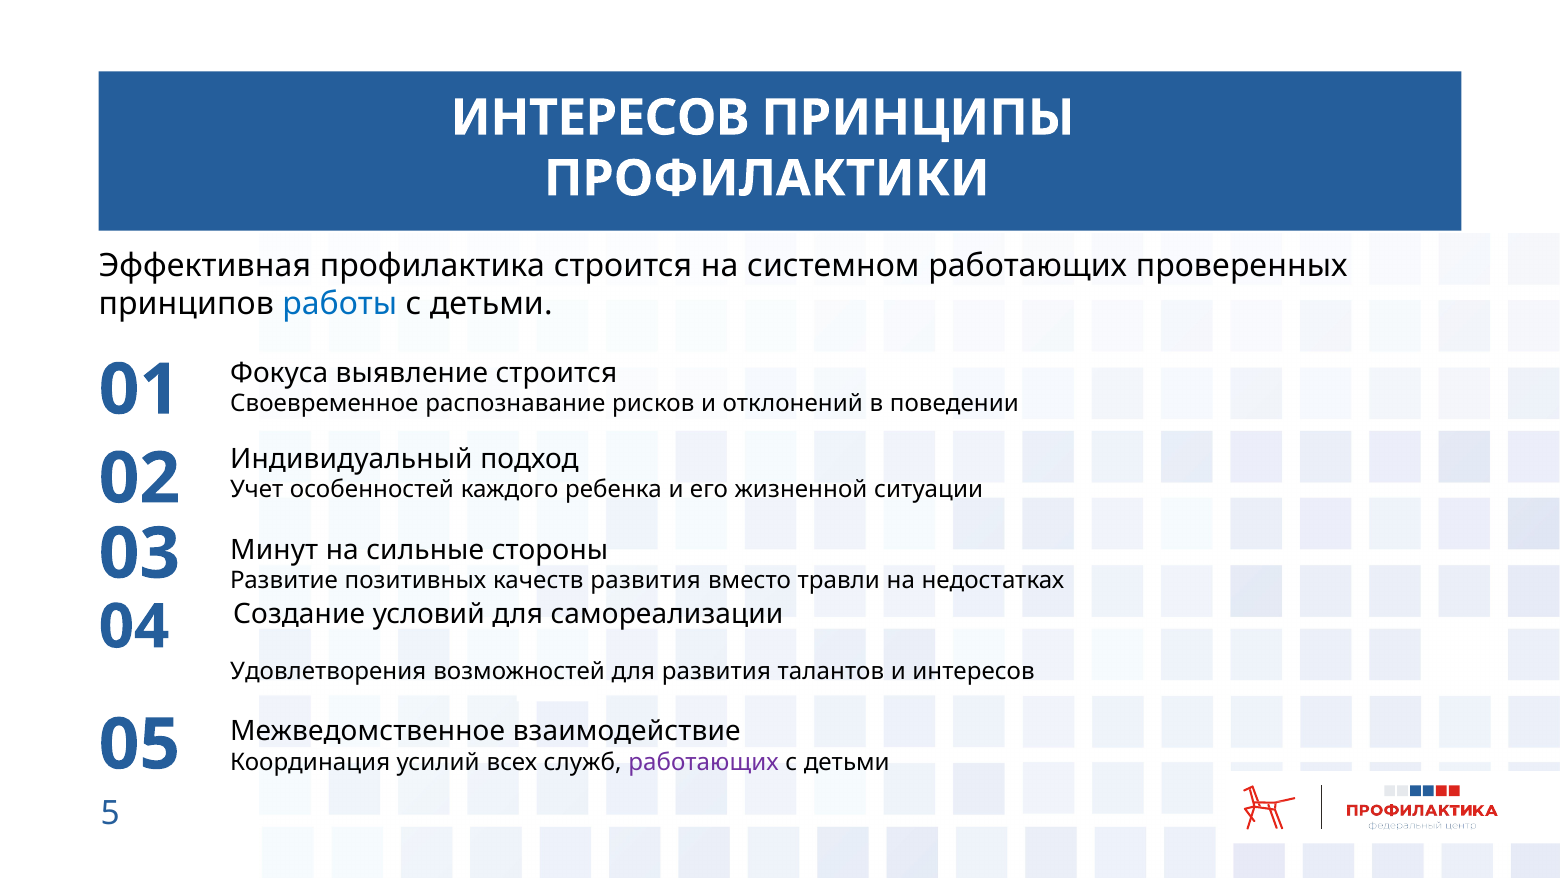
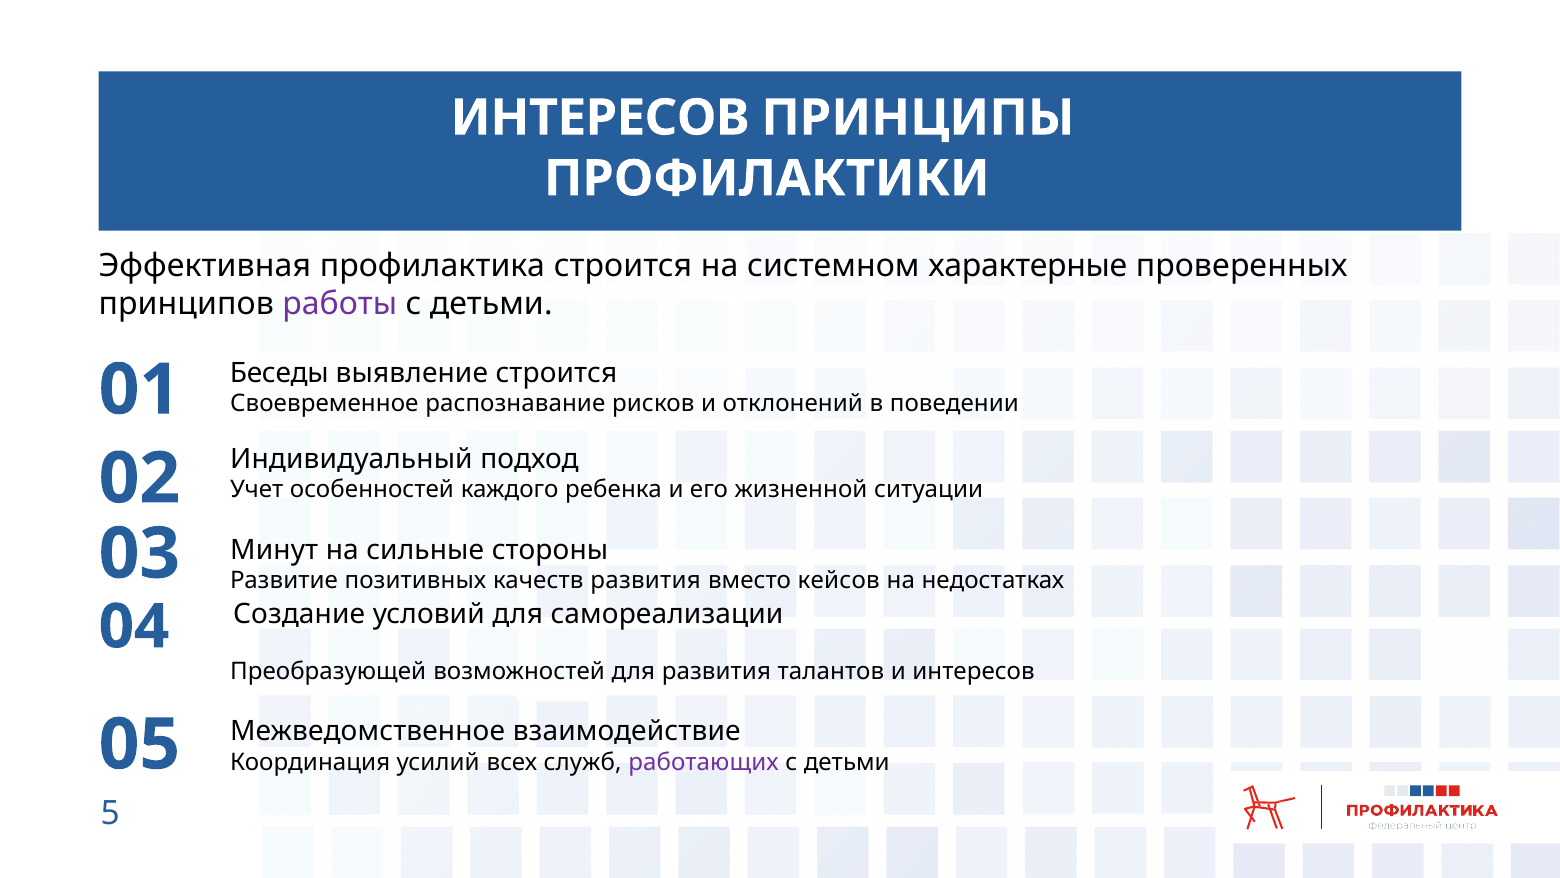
системном работающих: работающих -> характерные (1028, 265)
работы colour: blue -> purple (340, 304)
Фокуса: Фокуса -> Беседы (279, 373)
травли: травли -> кейсов (839, 580)
Удовлетворения: Удовлетворения -> Преобразующей (328, 671)
